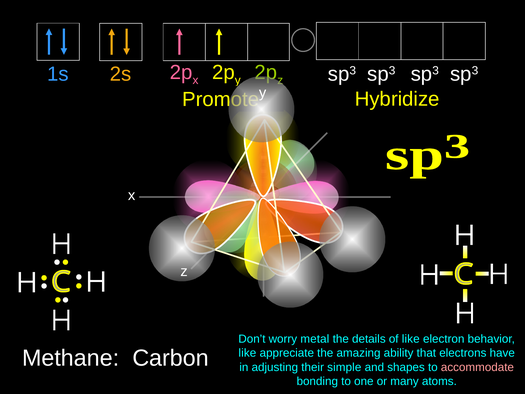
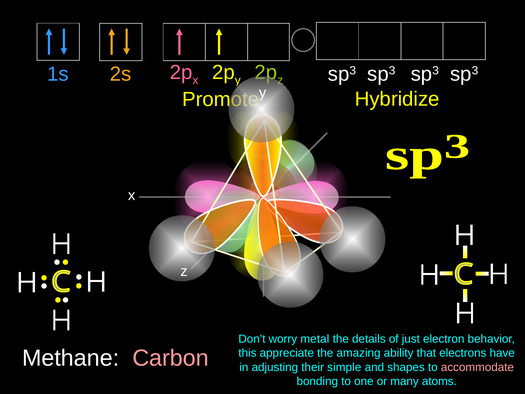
of like: like -> just (411, 339)
Carbon colour: white -> pink (171, 358)
like: like -> this (247, 353)
